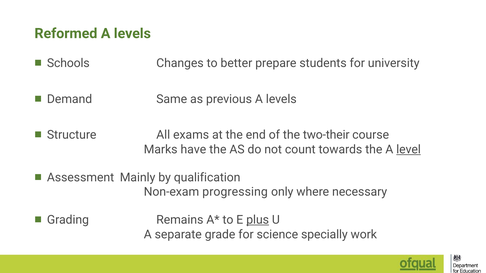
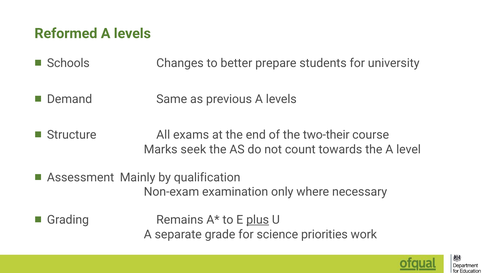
have: have -> seek (193, 150)
level underline: present -> none (409, 150)
progressing: progressing -> examination (235, 192)
specially: specially -> priorities (324, 235)
